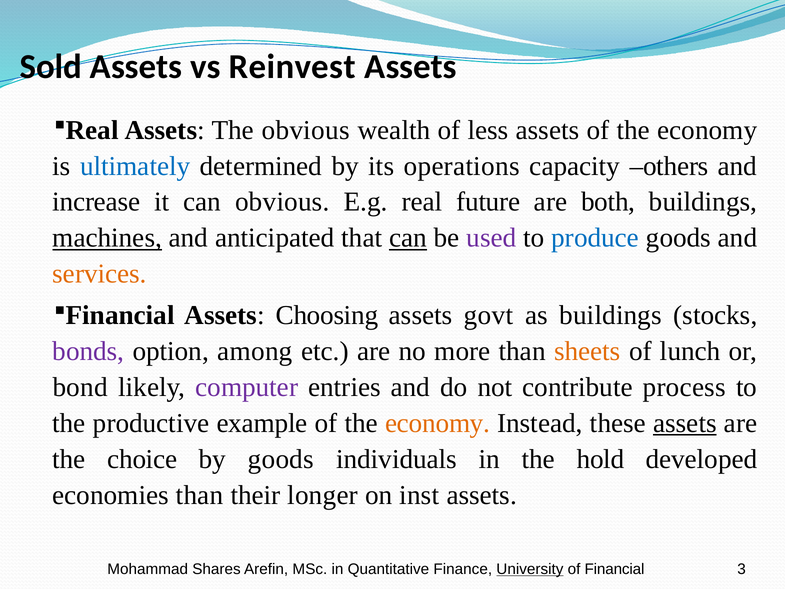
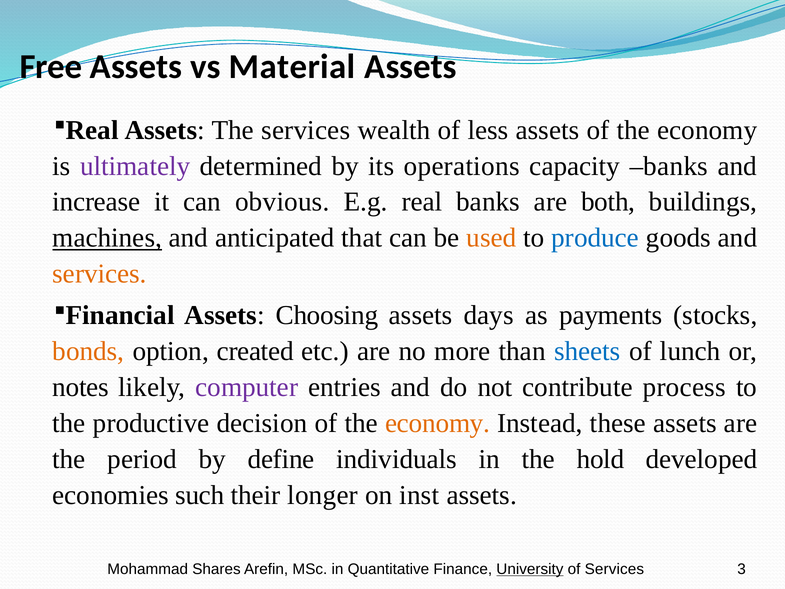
Sold: Sold -> Free (51, 67)
Reinvest: Reinvest -> Material (292, 67)
The obvious: obvious -> services (306, 130)
ultimately colour: blue -> purple (135, 166)
capacity others: others -> banks (669, 166)
real future: future -> banks (488, 202)
can underline: present -> none (408, 238)
used colour: purple -> orange (491, 238)
govt: govt -> days (489, 315)
as buildings: buildings -> payments (611, 315)
bonds colour: purple -> orange (88, 351)
among: among -> created (255, 351)
sheets colour: orange -> blue (587, 351)
bond: bond -> notes (80, 387)
example: example -> decision (262, 423)
assets underline: present -> none (685, 423)
choice: choice -> period (142, 459)
by goods: goods -> define (281, 459)
economies than: than -> such (200, 495)
of Financial: Financial -> Services (614, 569)
